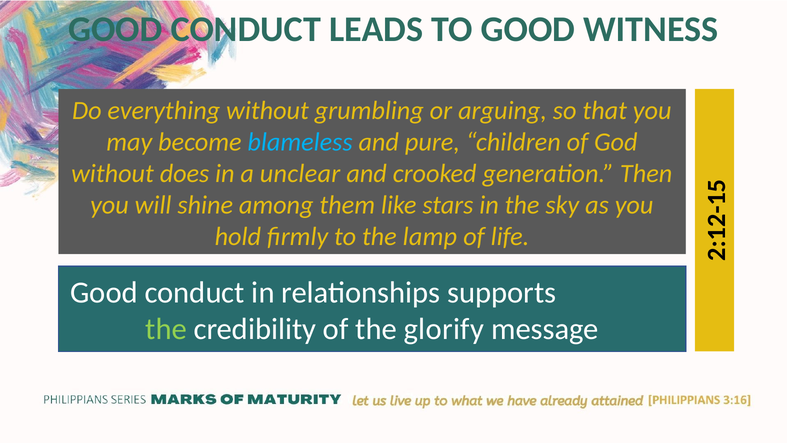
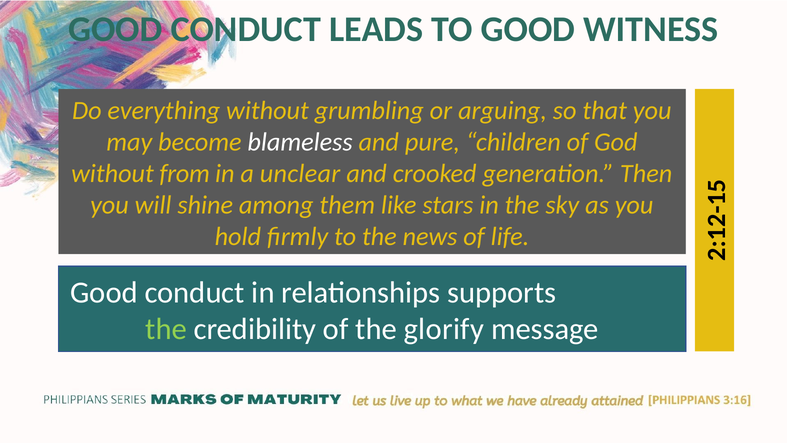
blameless colour: light blue -> white (300, 142)
does: does -> from (185, 173)
lamp: lamp -> news (430, 236)
